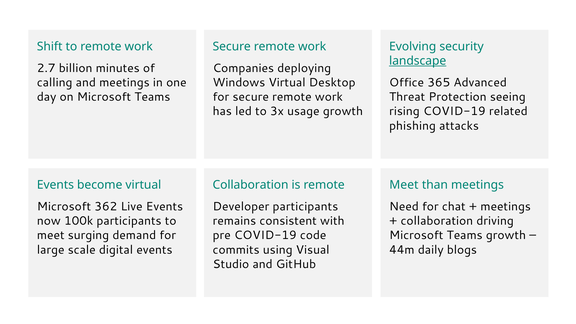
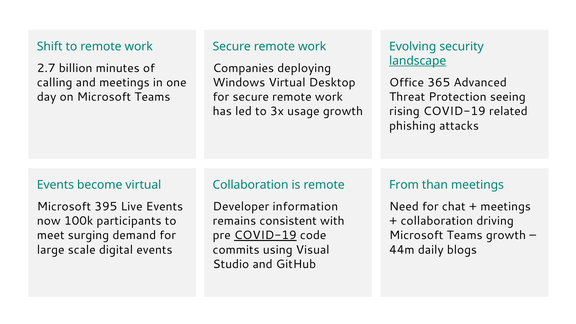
Meet: Meet -> From (404, 185)
362: 362 -> 395 (106, 207)
Developer participants: participants -> information (305, 207)
COVID-19 underline: none -> present (265, 235)
